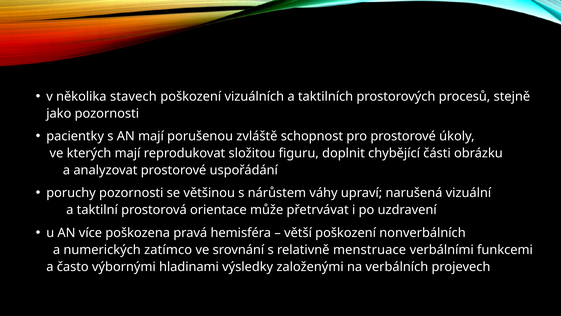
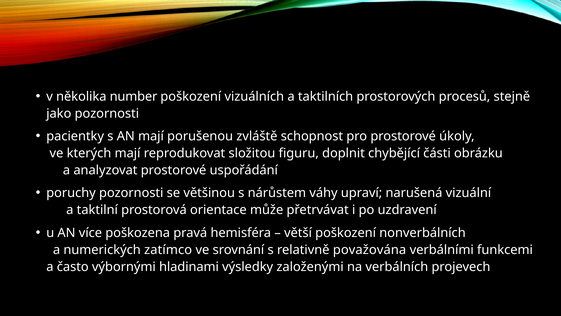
stavech: stavech -> number (134, 96)
menstruace: menstruace -> považována (370, 249)
